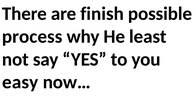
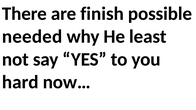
process: process -> needed (32, 37)
easy: easy -> hard (20, 82)
